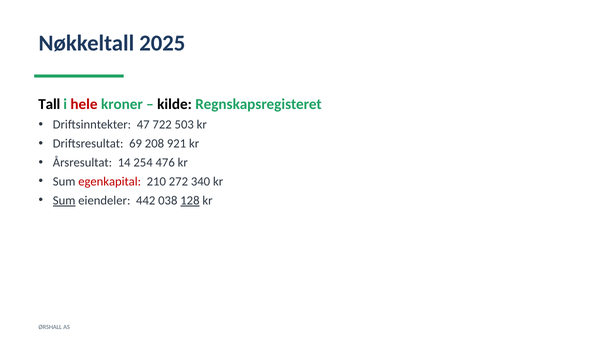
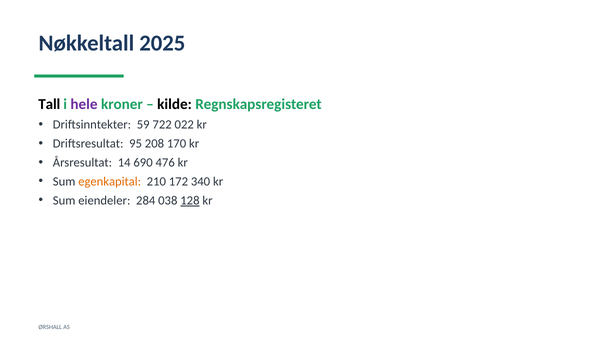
hele colour: red -> purple (84, 105)
47: 47 -> 59 (143, 125)
503: 503 -> 022 (184, 125)
69: 69 -> 95 (136, 144)
921: 921 -> 170 (177, 144)
254: 254 -> 690 (143, 163)
egenkapital colour: red -> orange (110, 182)
272: 272 -> 172 (178, 182)
Sum underline: present -> none (64, 201)
442: 442 -> 284 (146, 201)
